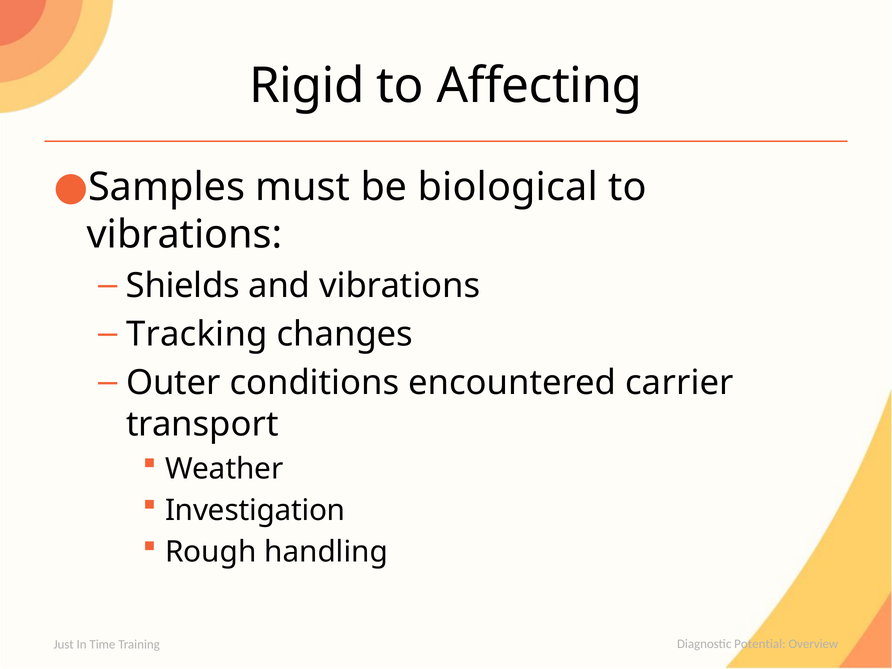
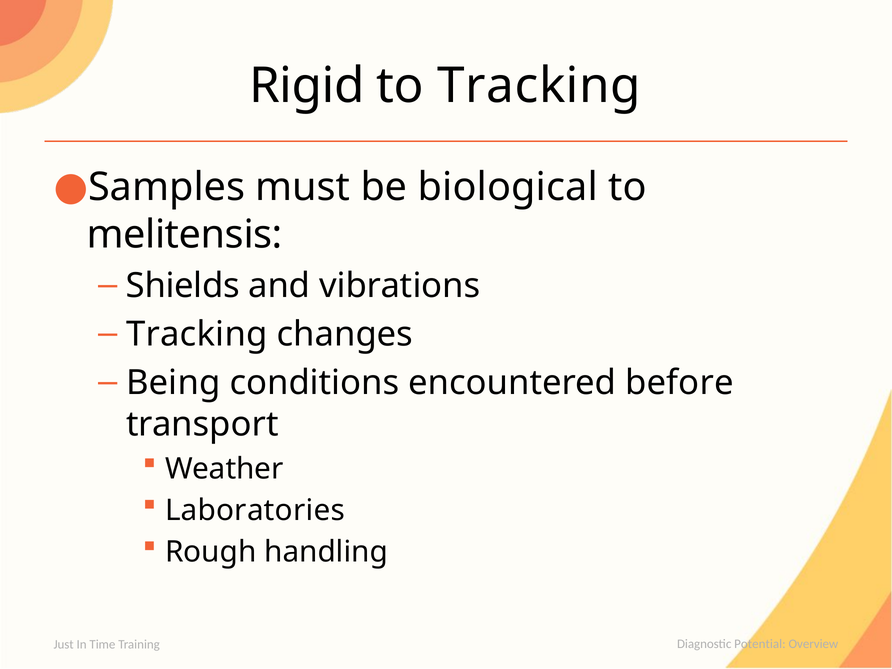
to Affecting: Affecting -> Tracking (539, 86)
vibrations: vibrations -> melitensis (185, 235)
Outer: Outer -> Being (173, 383)
carrier: carrier -> before (679, 383)
Investigation: Investigation -> Laboratories (255, 510)
